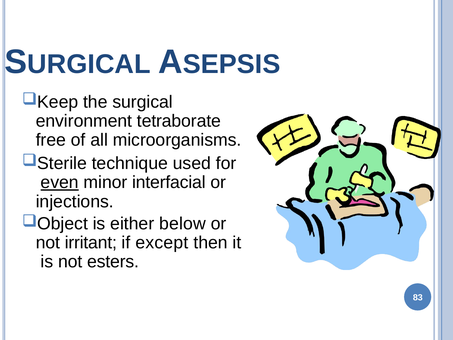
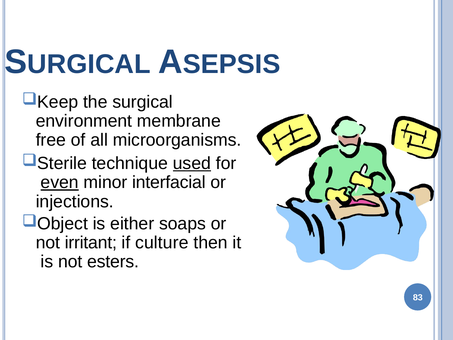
tetraborate: tetraborate -> membrane (179, 121)
used underline: none -> present (192, 163)
below: below -> soaps (183, 224)
except: except -> culture (162, 243)
